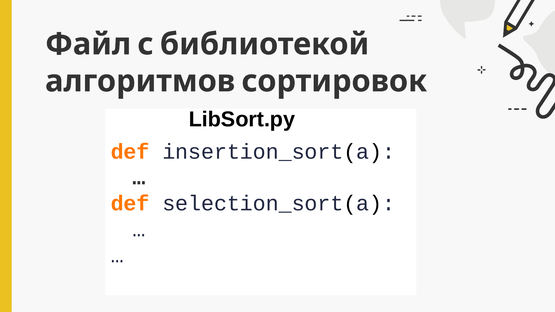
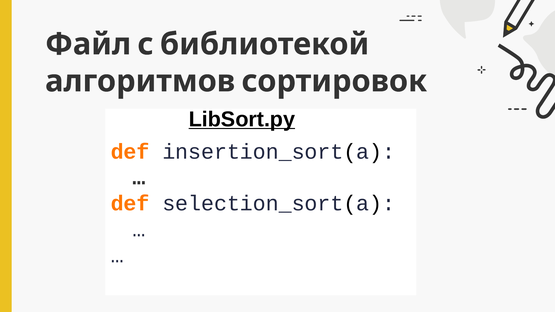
LibSort.py underline: none -> present (242, 119)
